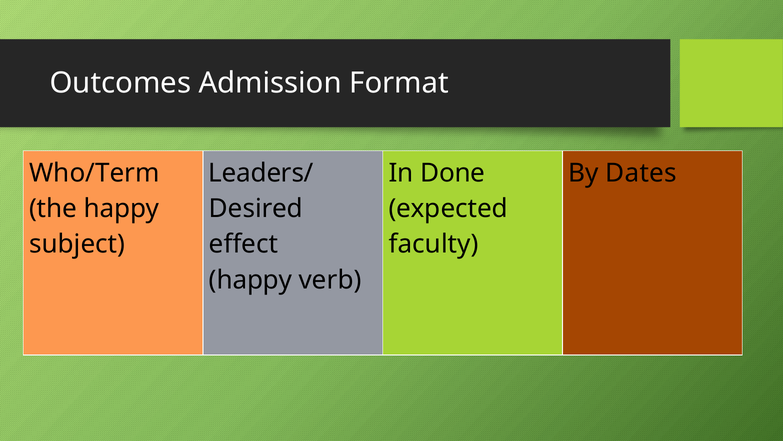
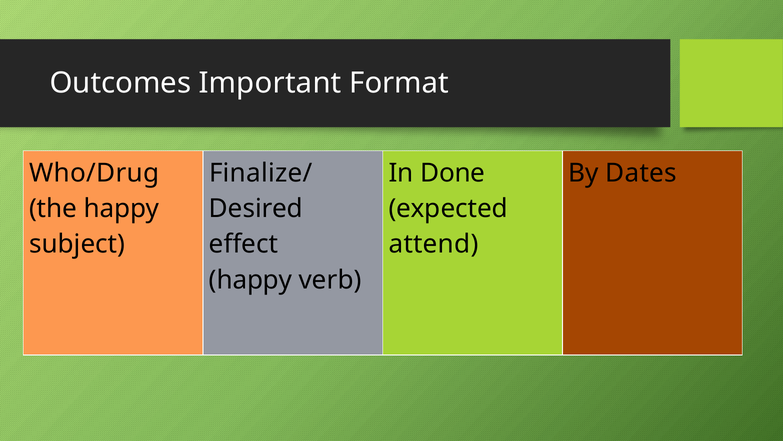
Admission: Admission -> Important (270, 83)
Who/Term: Who/Term -> Who/Drug (94, 173)
Leaders/: Leaders/ -> Finalize/ (261, 173)
faculty: faculty -> attend (434, 244)
